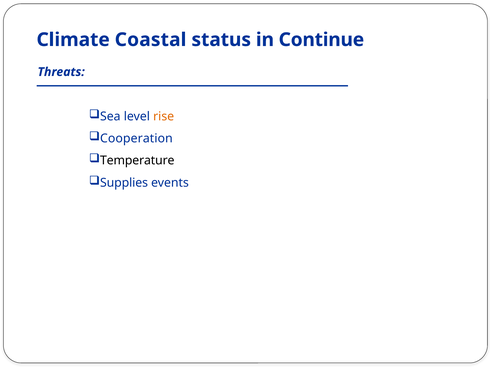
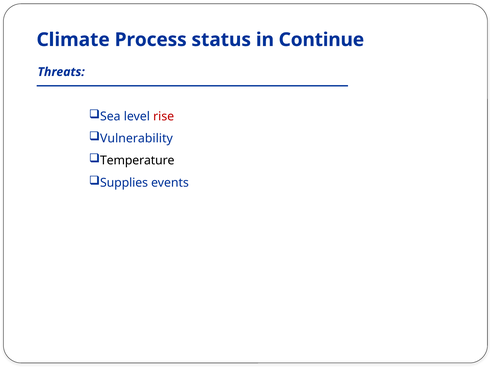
Coastal: Coastal -> Process (151, 40)
rise colour: orange -> red (164, 117)
Cooperation: Cooperation -> Vulnerability (136, 139)
